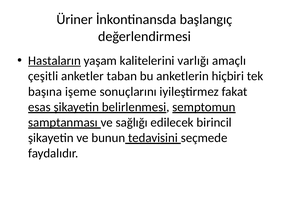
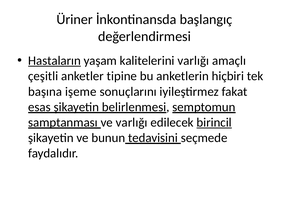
taban: taban -> tipine (122, 76)
ve sağlığı: sağlığı -> varlığı (132, 122)
birincil underline: none -> present (214, 122)
